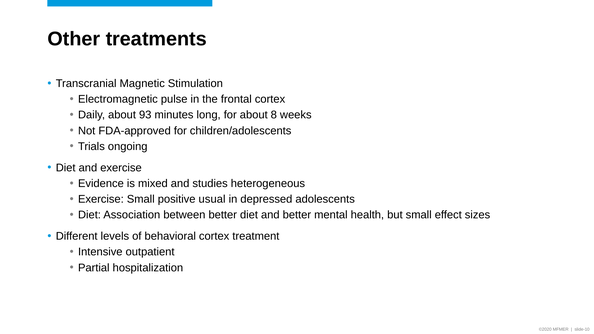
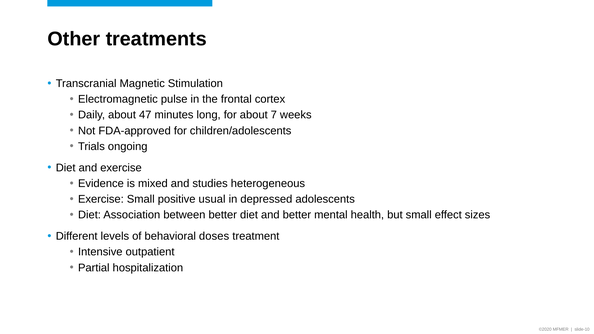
93: 93 -> 47 (145, 115)
8: 8 -> 7 (274, 115)
behavioral cortex: cortex -> doses (214, 236)
